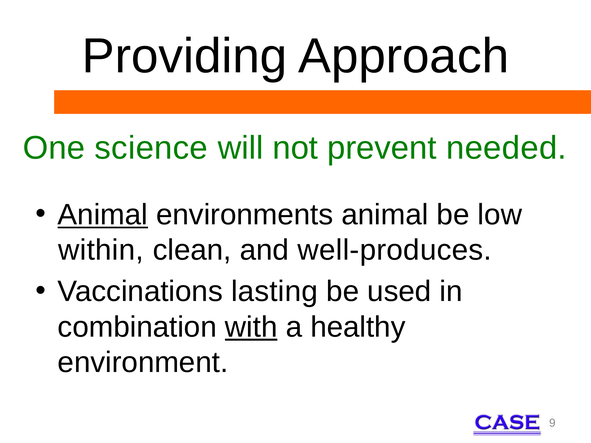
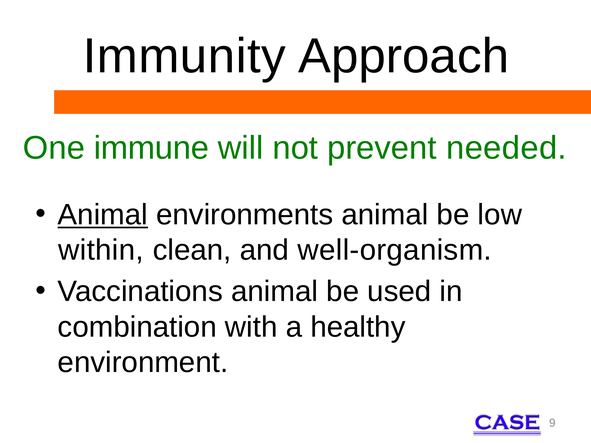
Providing: Providing -> Immunity (184, 56)
science: science -> immune (152, 148)
well-produces: well-produces -> well-organism (395, 250)
Vaccinations lasting: lasting -> animal (275, 292)
with underline: present -> none (251, 327)
